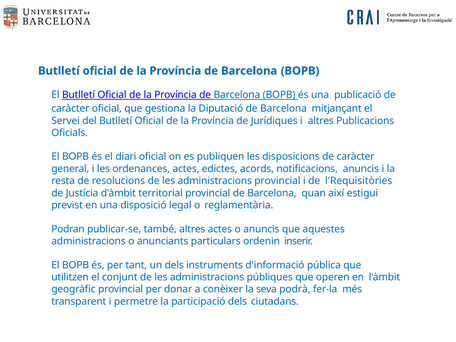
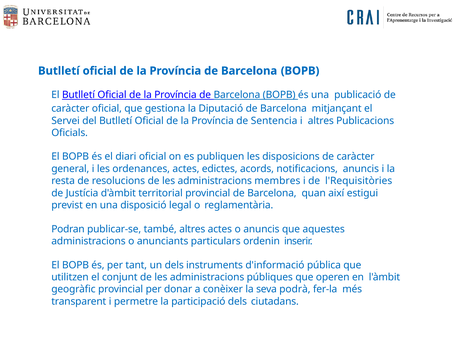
Jurídiques: Jurídiques -> Sentencia (274, 121)
administracions provincial: provincial -> membres (277, 181)
